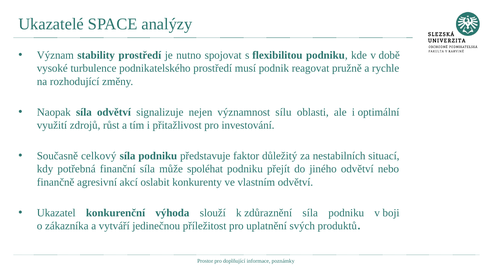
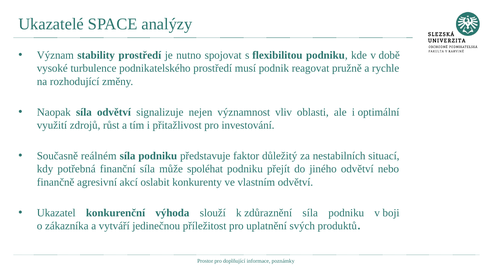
sílu: sílu -> vliv (284, 112)
celkový: celkový -> reálném (99, 156)
